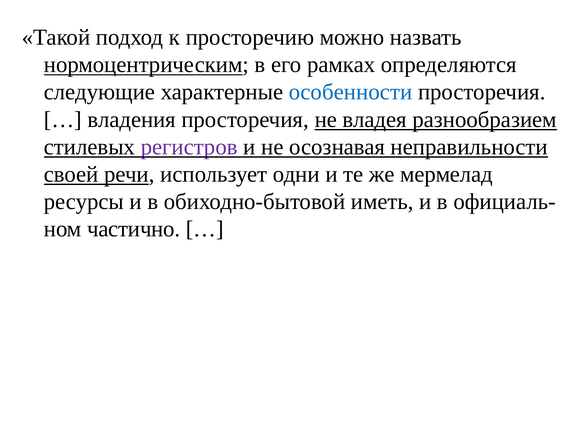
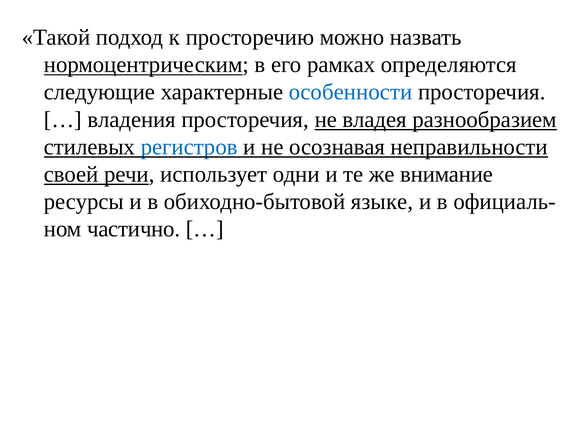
регистров colour: purple -> blue (189, 147)
мермелад: мермелад -> внимание (447, 174)
иметь: иметь -> языке (382, 202)
